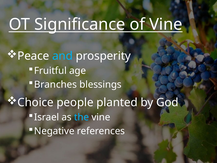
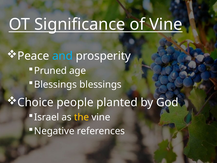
Fruitful: Fruitful -> Pruned (50, 71)
Branches: Branches -> Blessings (56, 84)
the colour: light blue -> yellow (82, 117)
